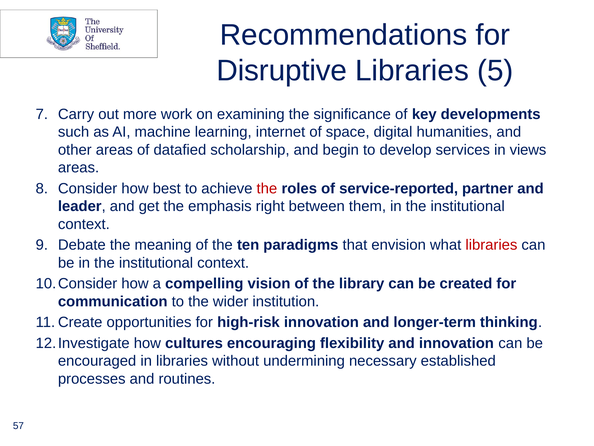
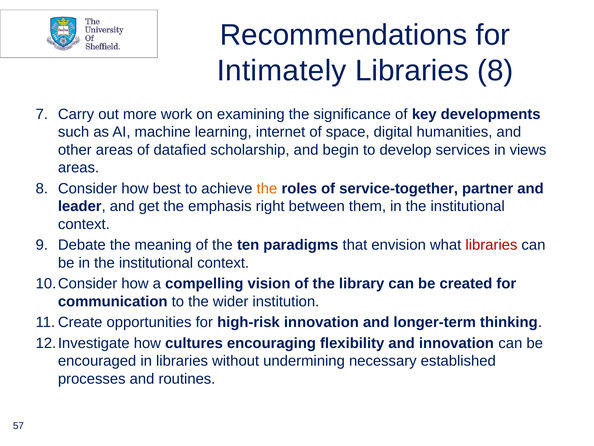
Disruptive: Disruptive -> Intimately (282, 71)
Libraries 5: 5 -> 8 (495, 71)
the colour: red -> orange (267, 188)
service-reported: service-reported -> service-together (399, 188)
